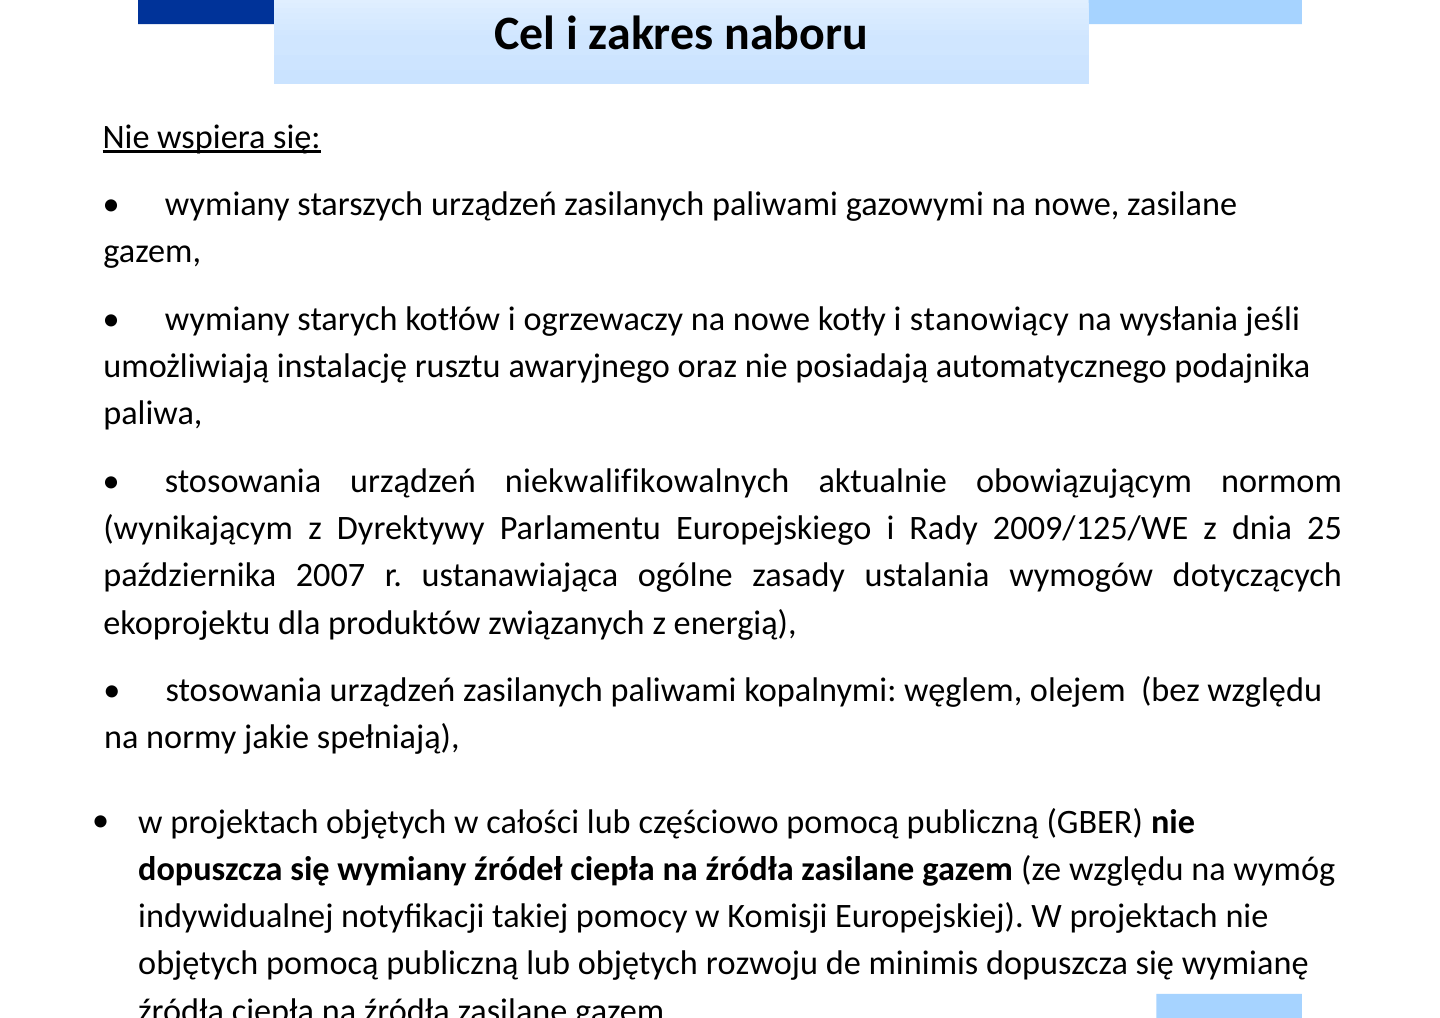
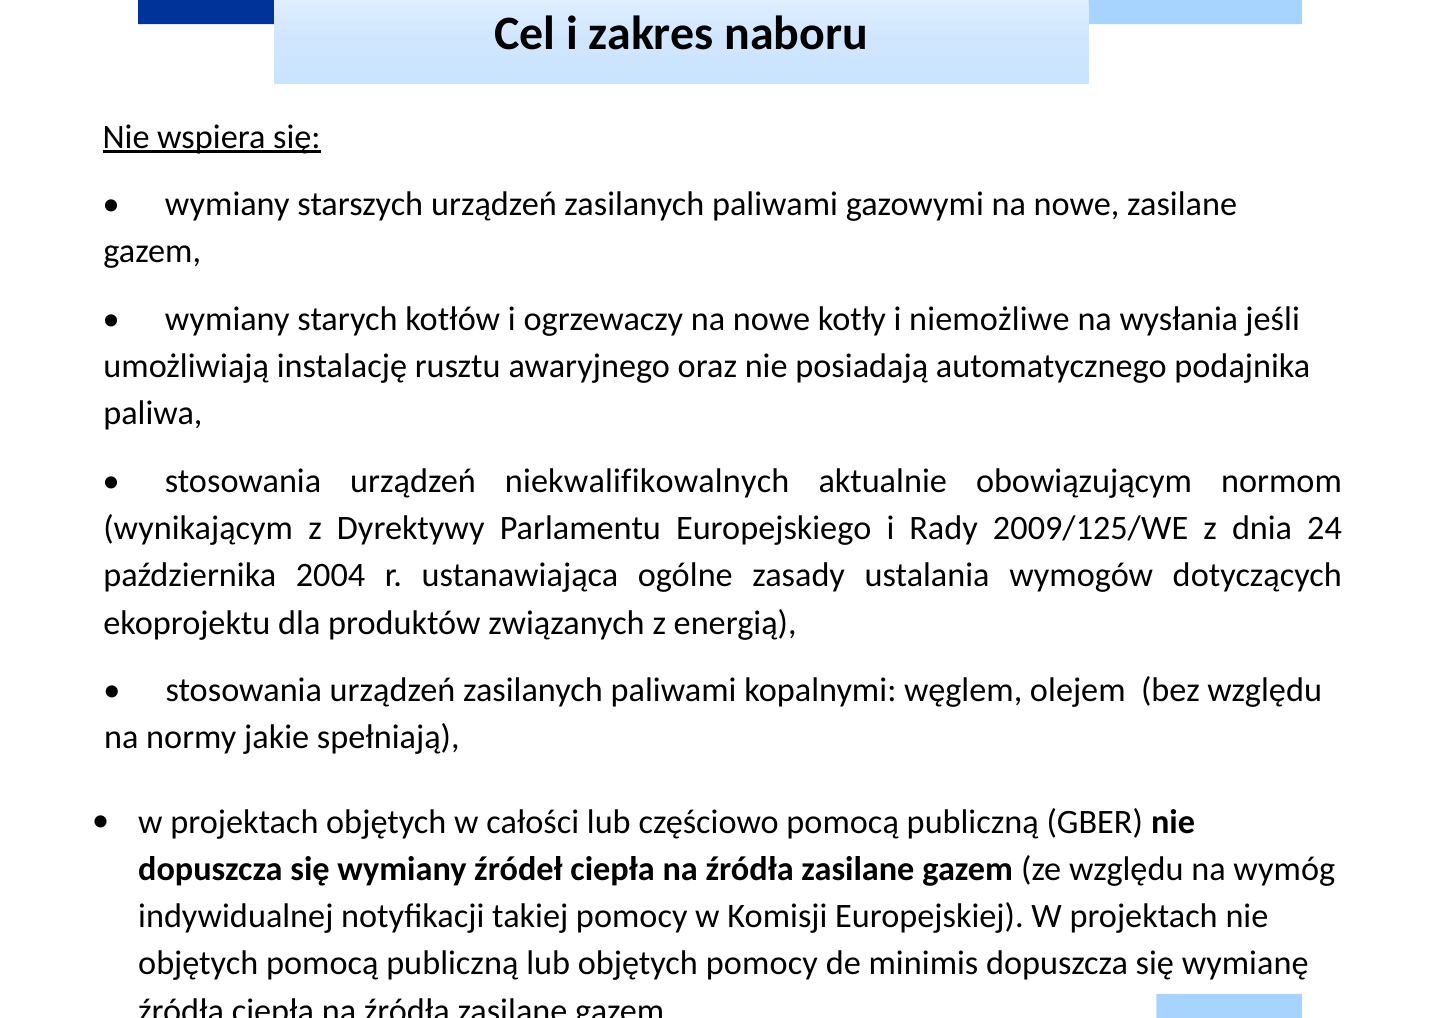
stanowiący: stanowiący -> niemożliwe (989, 319)
25: 25 -> 24 (1325, 528)
2007: 2007 -> 2004 (331, 576)
objętych rozwoju: rozwoju -> pomocy (762, 964)
